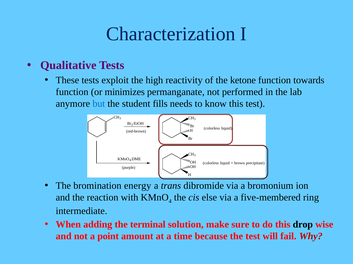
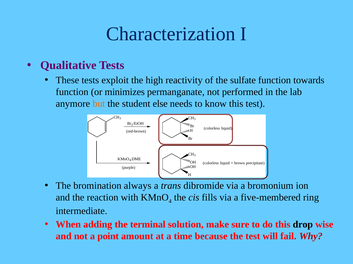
ketone: ketone -> sulfate (243, 80)
but colour: blue -> orange (99, 104)
fills: fills -> else (160, 104)
energy: energy -> always (138, 186)
else: else -> fills (209, 198)
